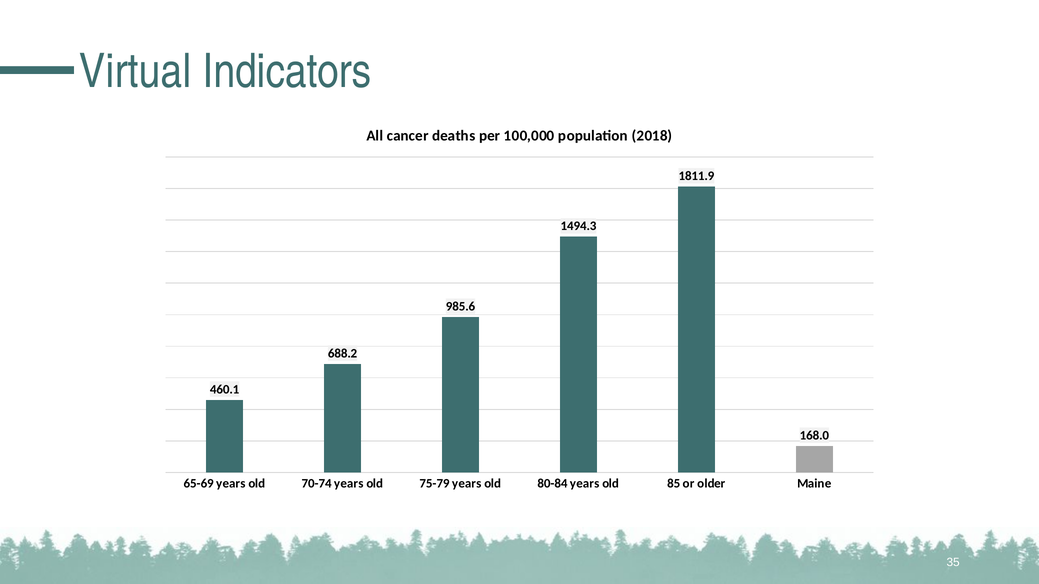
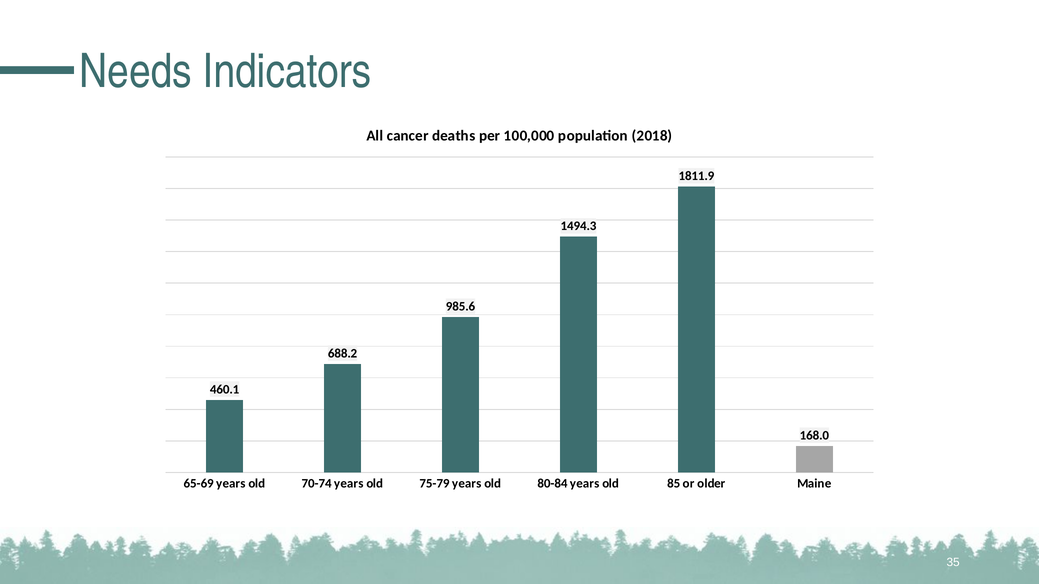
Virtual: Virtual -> Needs (136, 72)
